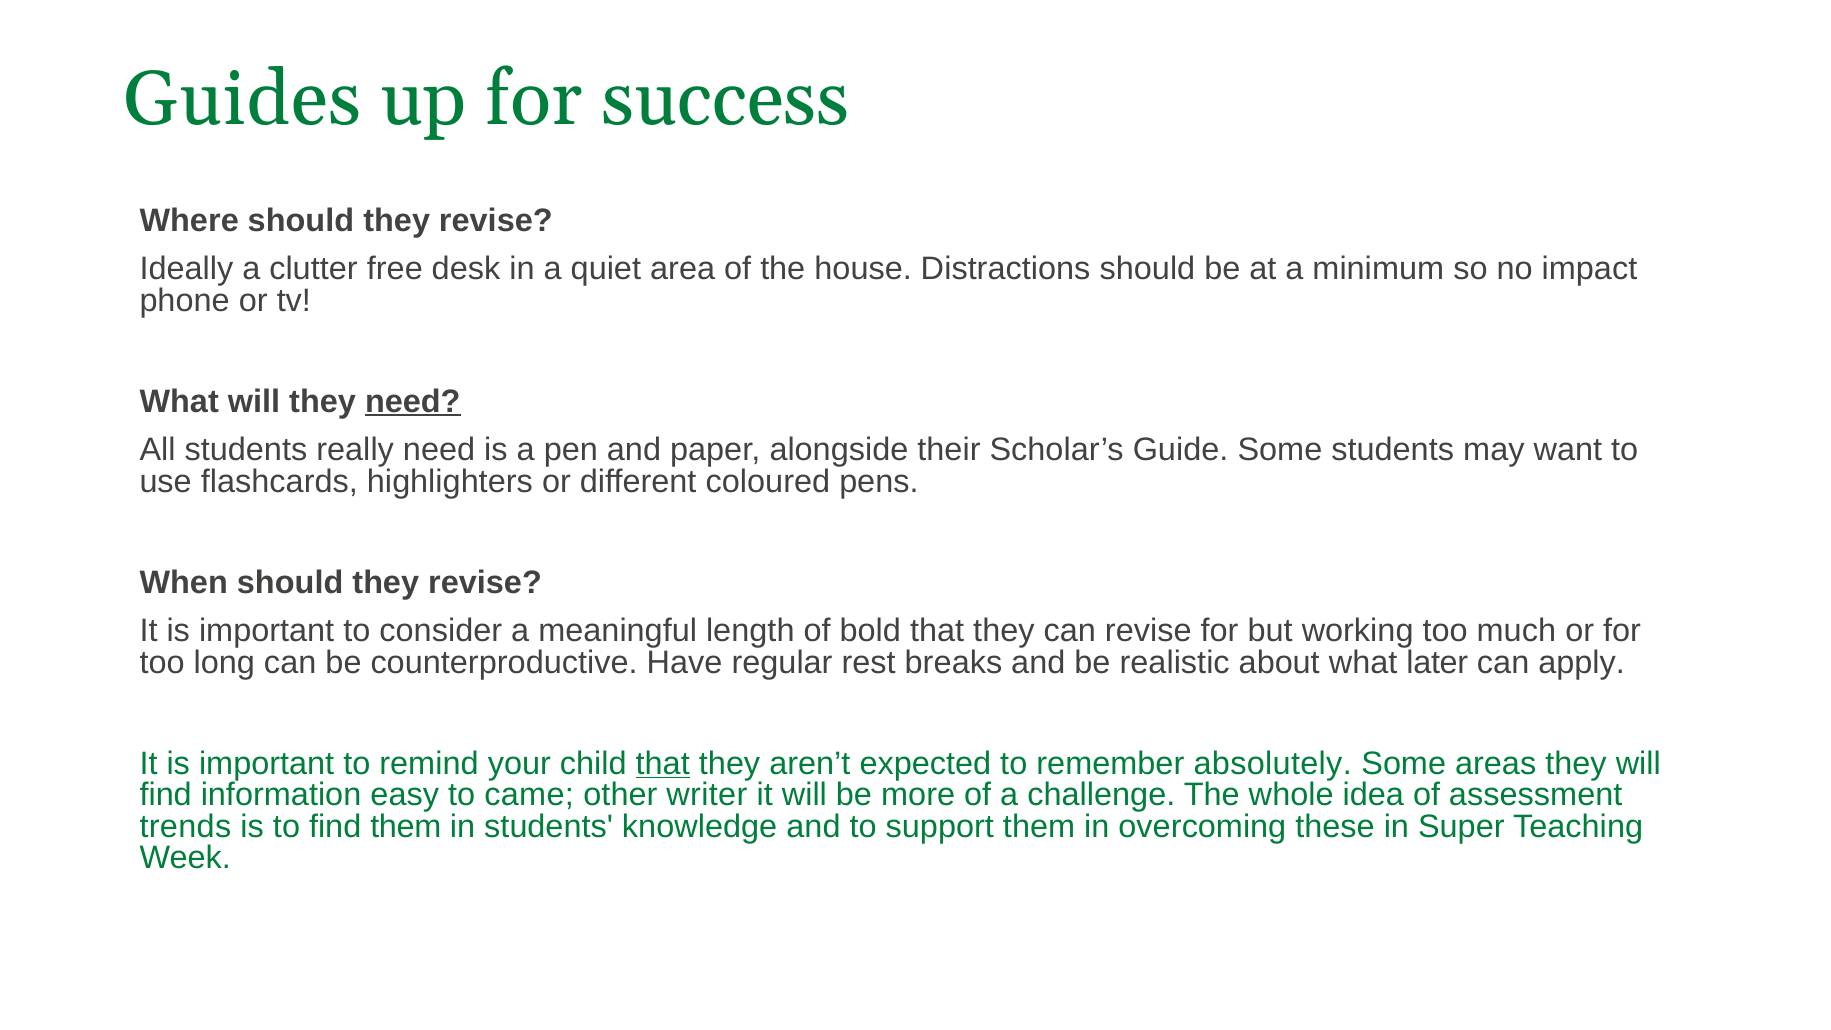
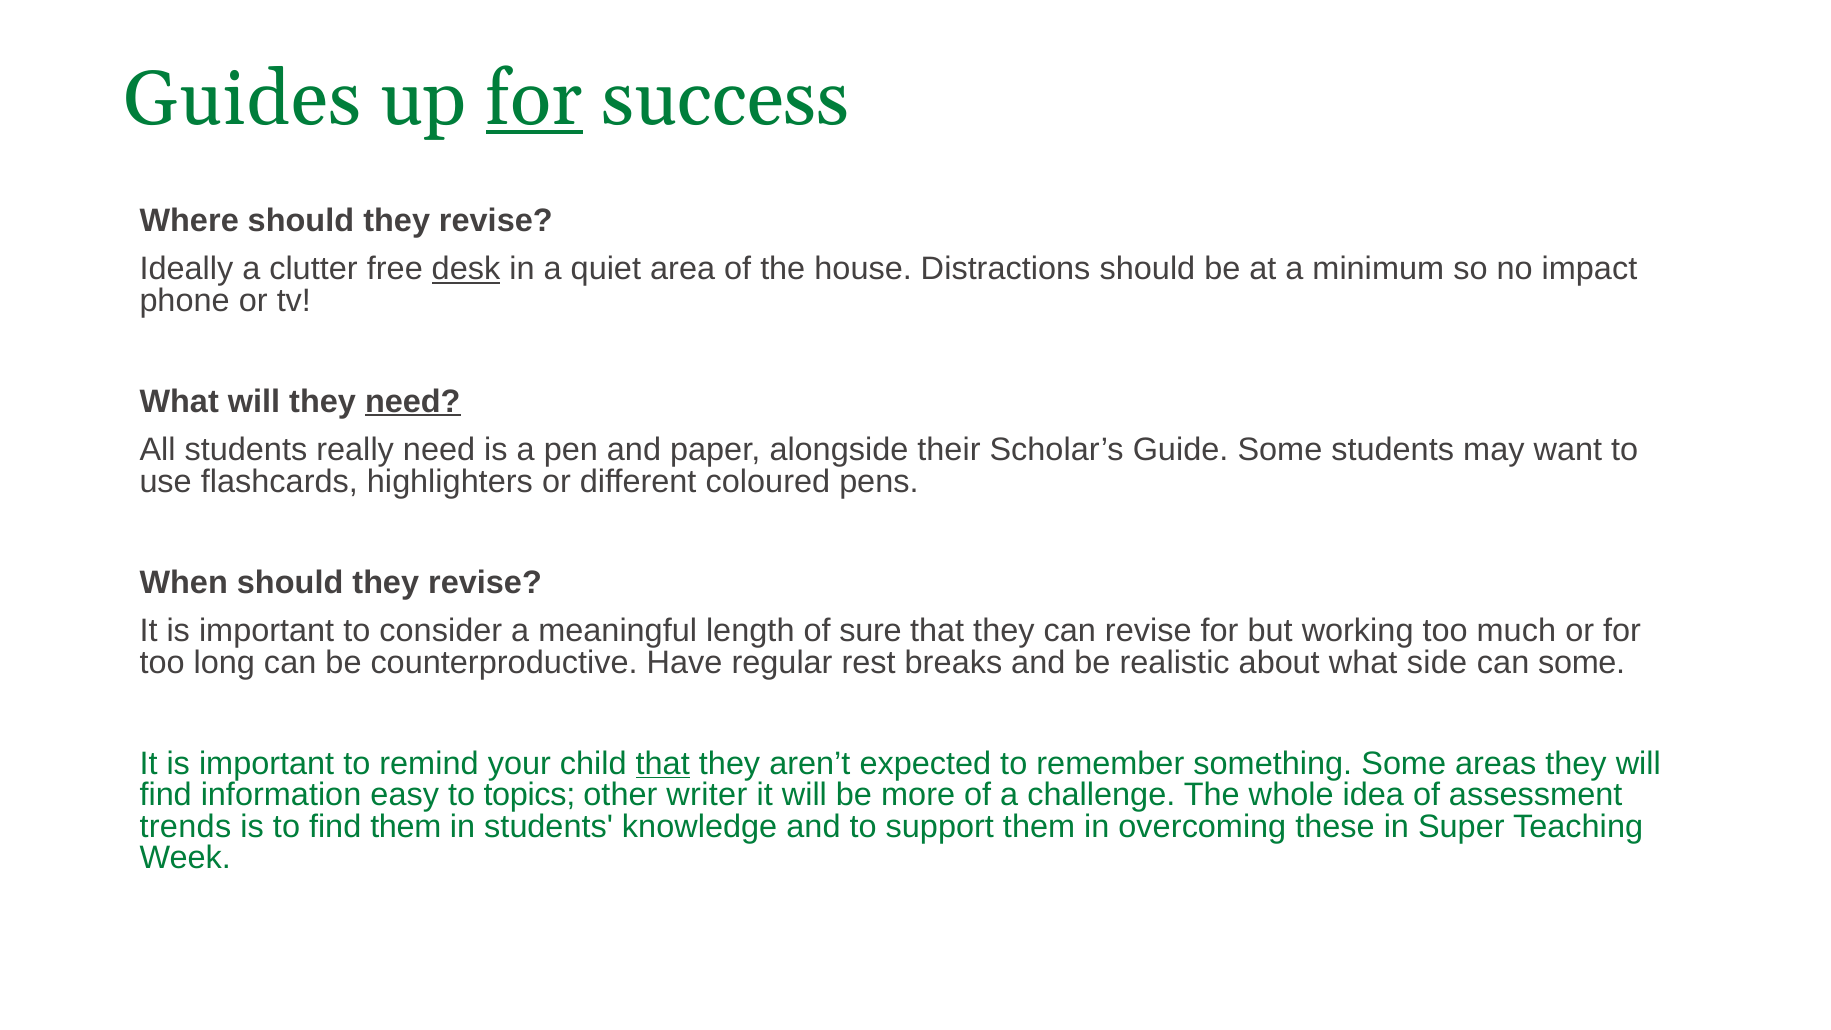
for underline: none -> present (534, 99)
desk underline: none -> present (466, 269)
bold: bold -> sure (870, 631)
later: later -> side (1437, 663)
can apply: apply -> some (1582, 663)
absolutely: absolutely -> something (1273, 763)
came: came -> topics (529, 795)
